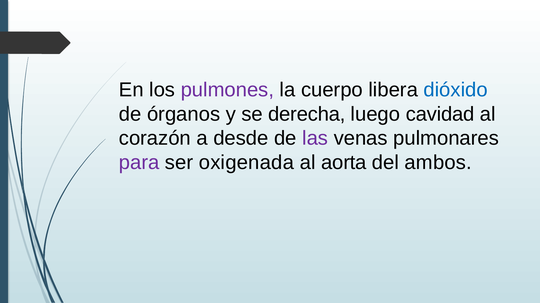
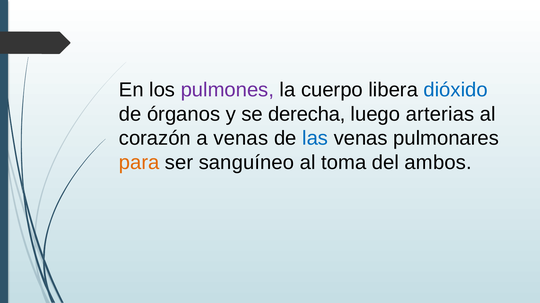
cavidad: cavidad -> arterias (440, 114)
a desde: desde -> venas (241, 139)
las colour: purple -> blue (315, 139)
para colour: purple -> orange (139, 163)
oxigenada: oxigenada -> sanguíneo (246, 163)
aorta: aorta -> toma (344, 163)
